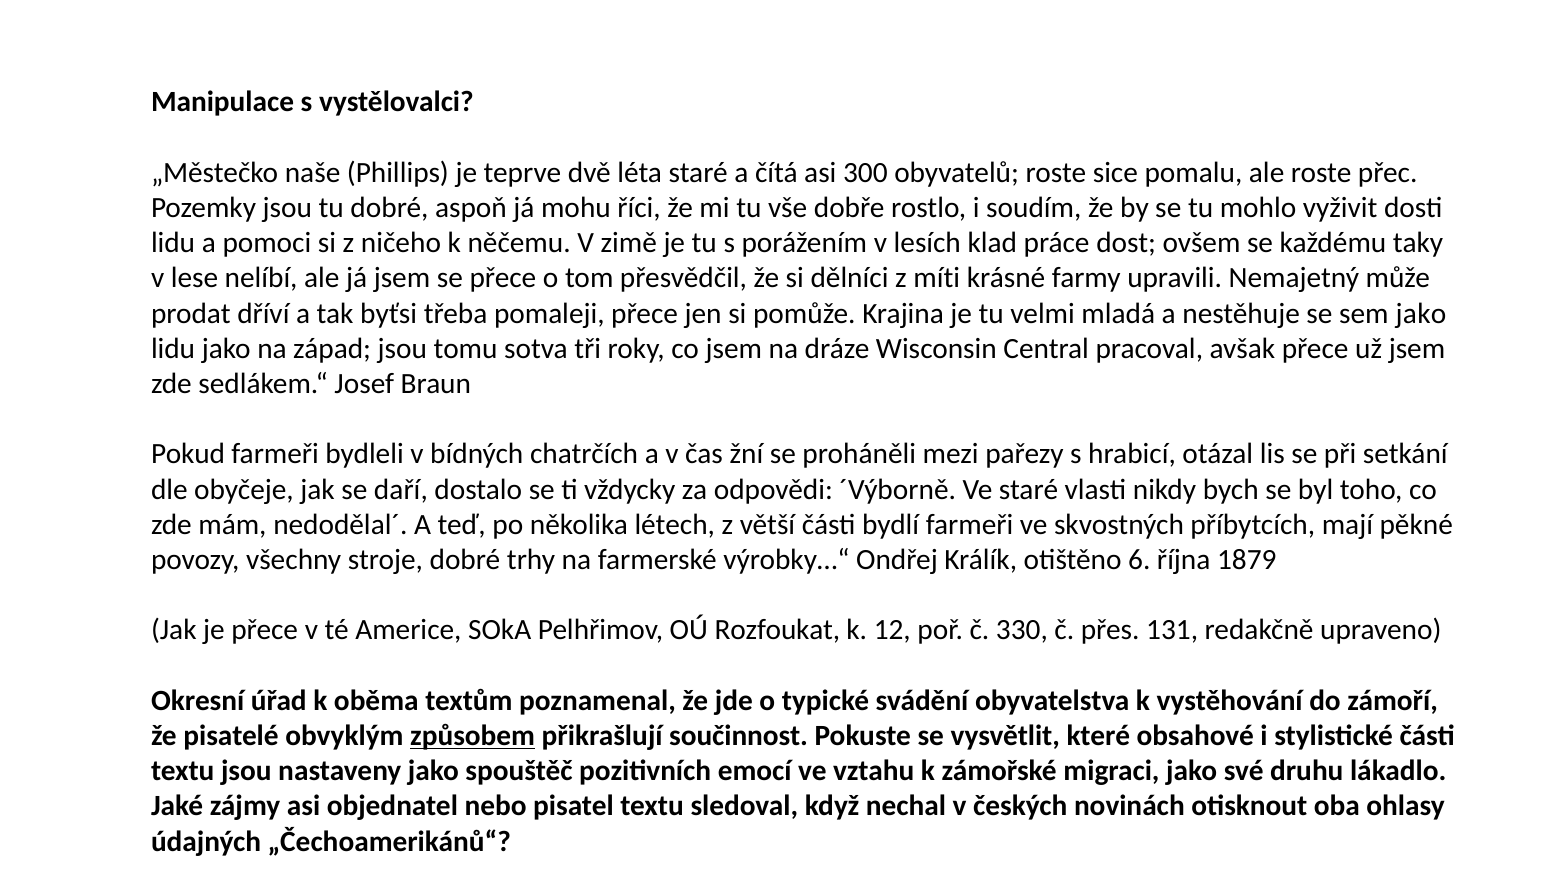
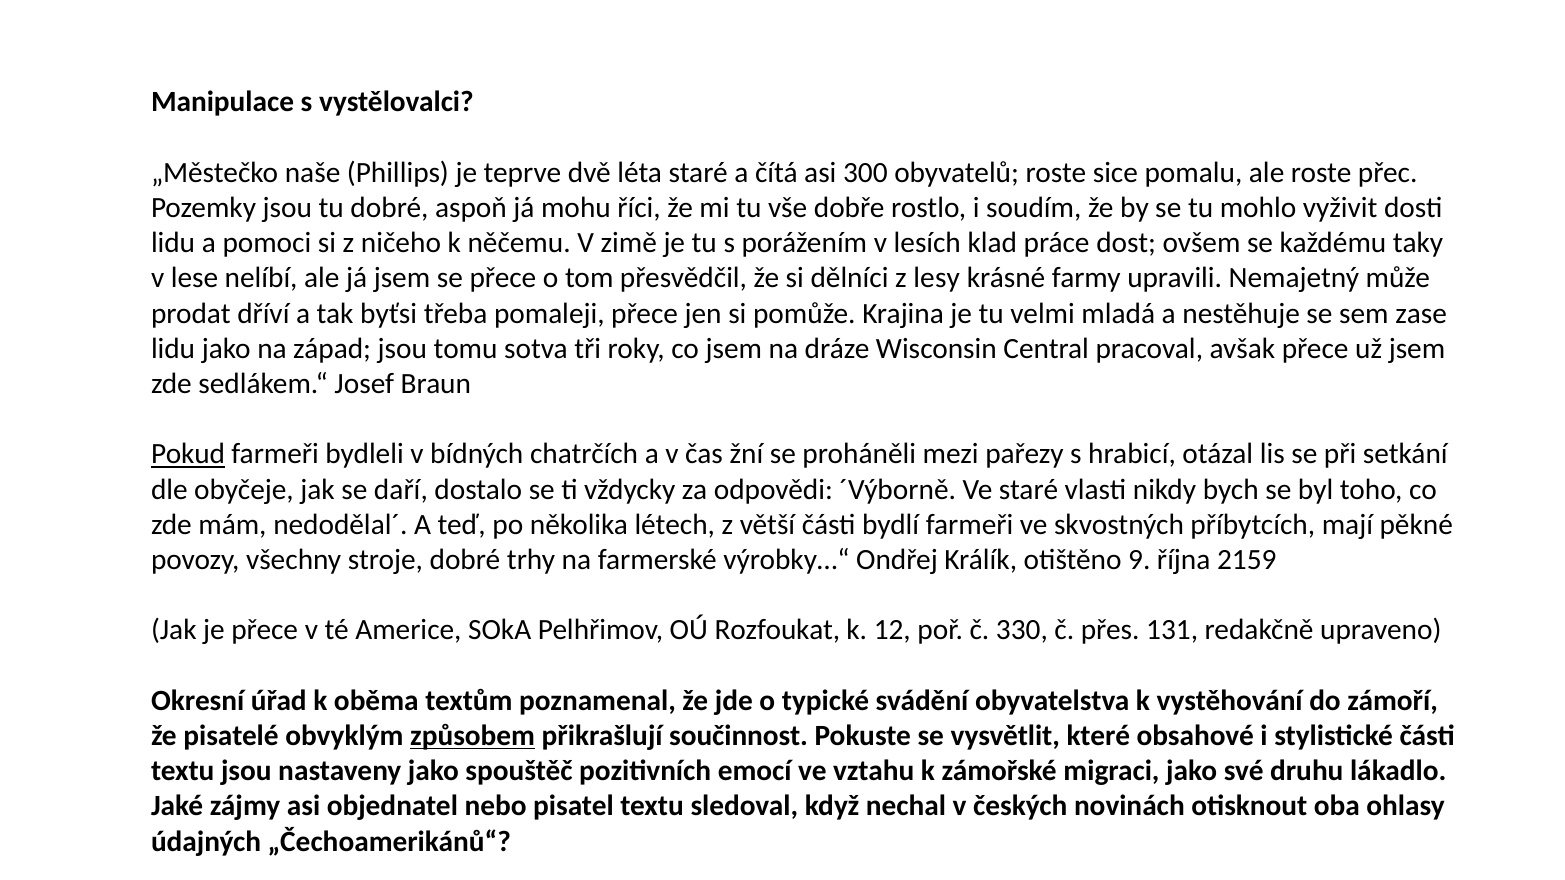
míti: míti -> lesy (937, 278)
sem jako: jako -> zase (1421, 314)
Pokud underline: none -> present (188, 454)
6: 6 -> 9 (1139, 560)
1879: 1879 -> 2159 (1247, 560)
